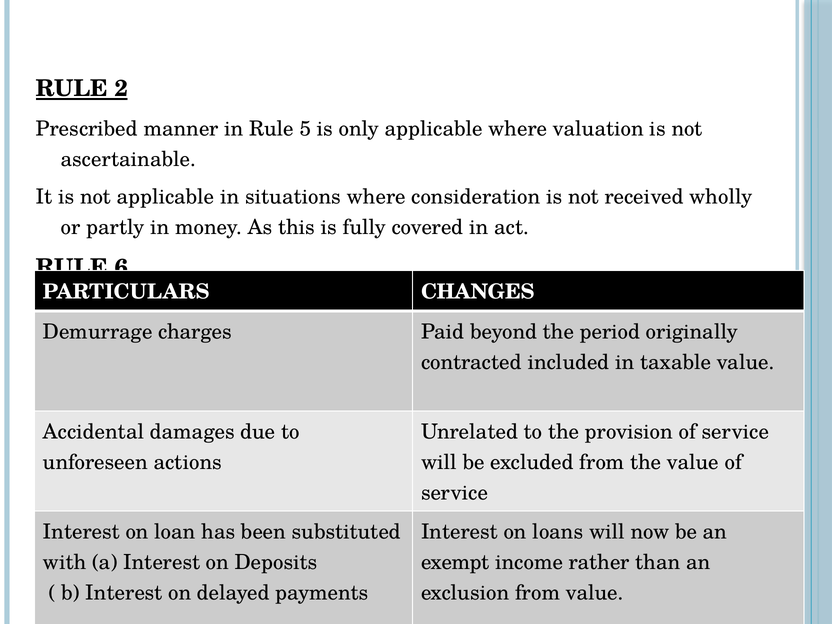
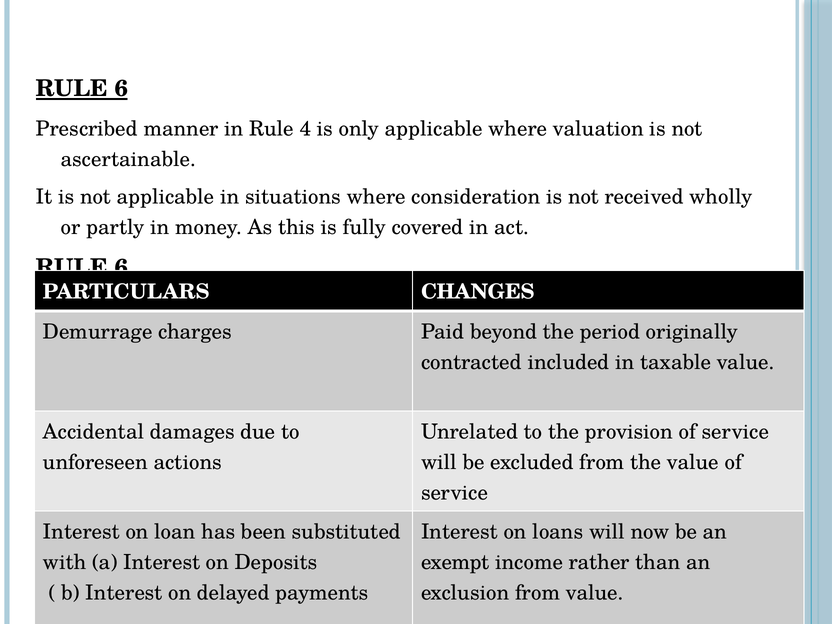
2: 2 -> 6 (121, 89)
5: 5 -> 4 (305, 129)
